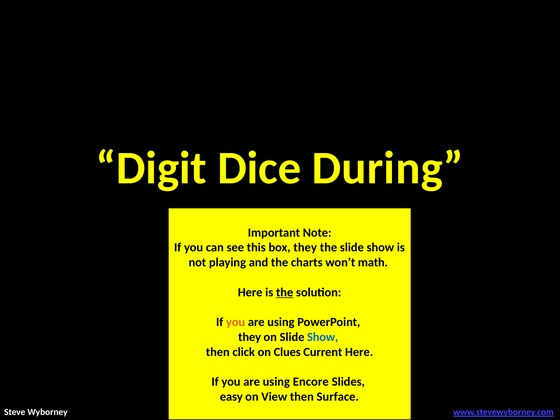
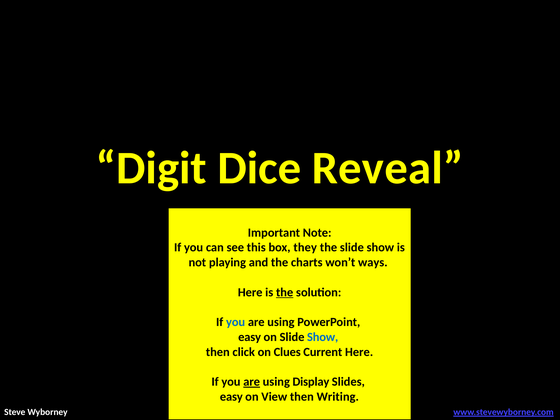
During: During -> Reveal (388, 168)
math: math -> ways (373, 262)
you colour: orange -> blue (236, 322)
they: they -> easy (250, 337)
are underline: none -> present (252, 382)
Encore: Encore -> Display (311, 382)
Surface: Surface -> Writing (338, 397)
